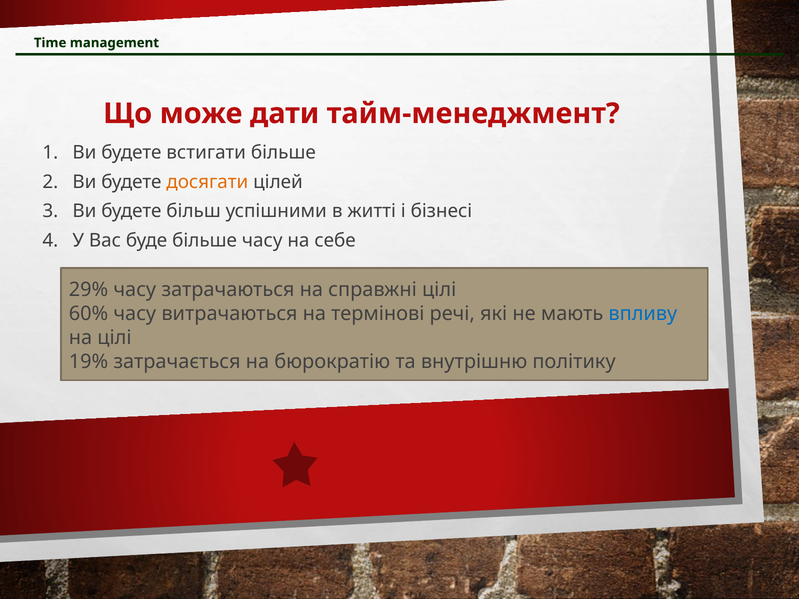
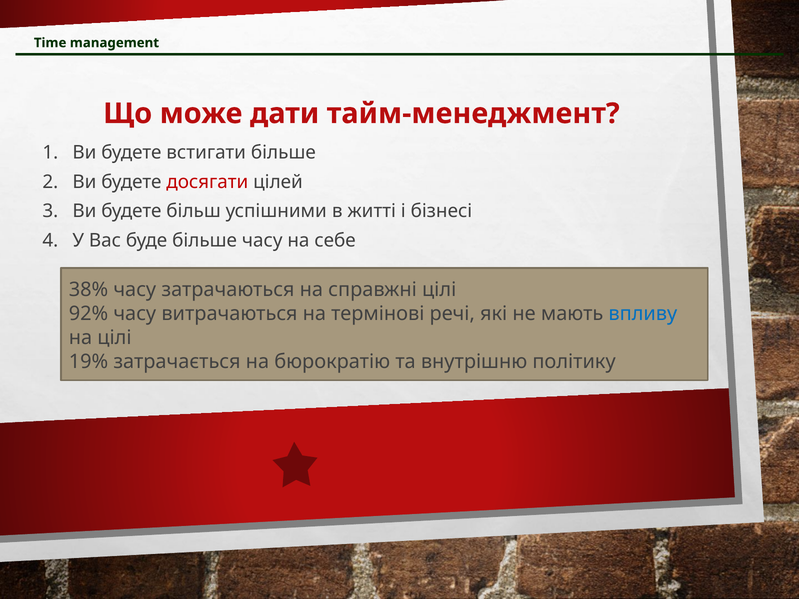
досягати colour: orange -> red (207, 182)
29%: 29% -> 38% (89, 290)
60%: 60% -> 92% (89, 314)
